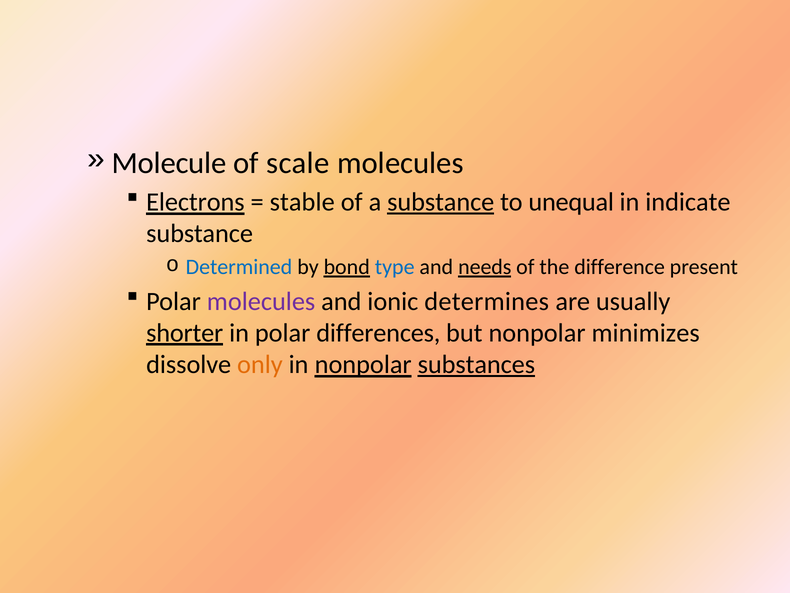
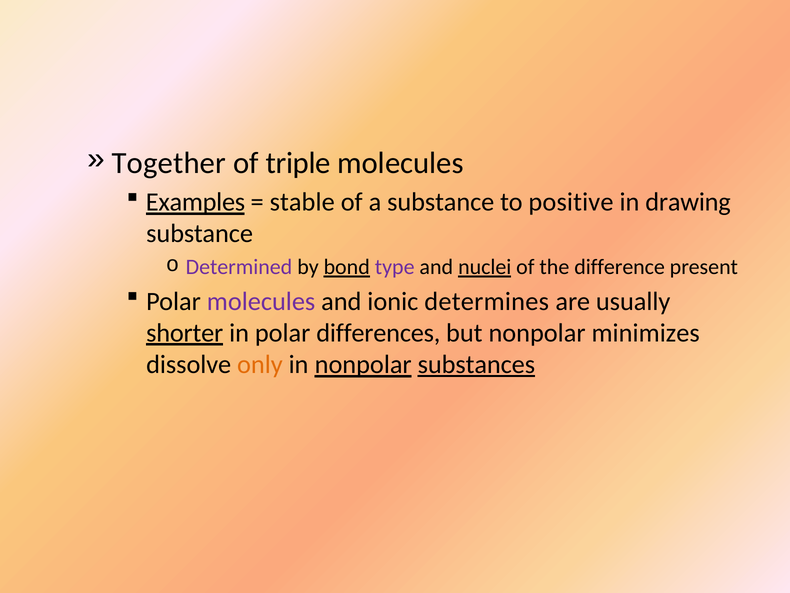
Molecule: Molecule -> Together (169, 163)
scale: scale -> triple (298, 163)
Electrons: Electrons -> Examples (195, 202)
substance underline: present -> none (441, 202)
unequal: unequal -> positive (571, 202)
indicate: indicate -> drawing (688, 202)
Determined colour: blue -> purple (239, 267)
type colour: blue -> purple (395, 267)
needs: needs -> nuclei (485, 267)
